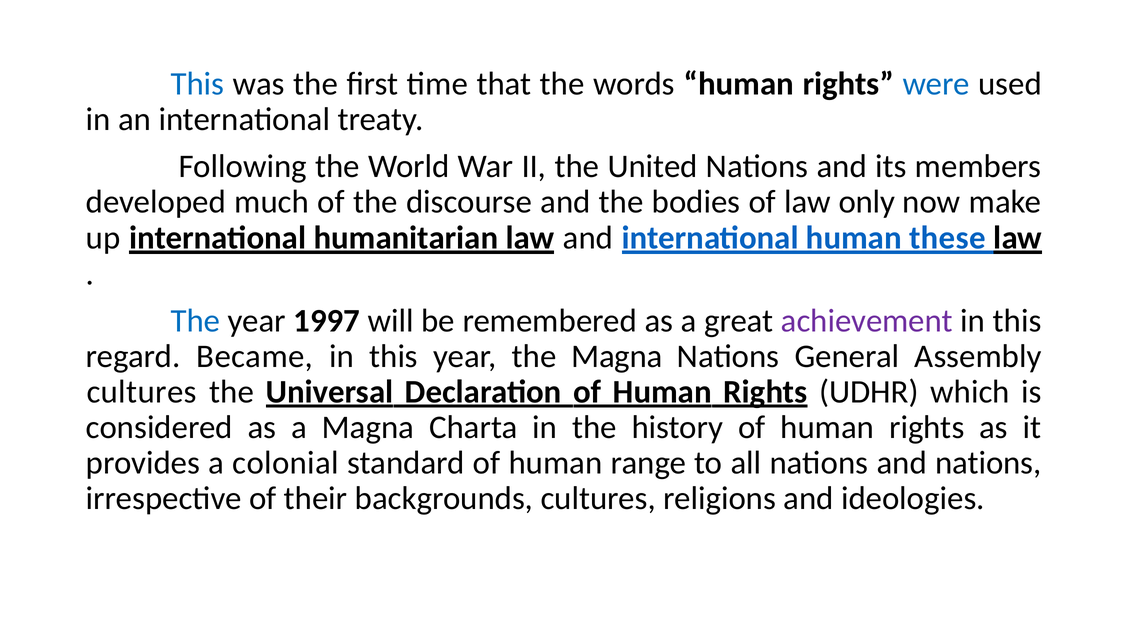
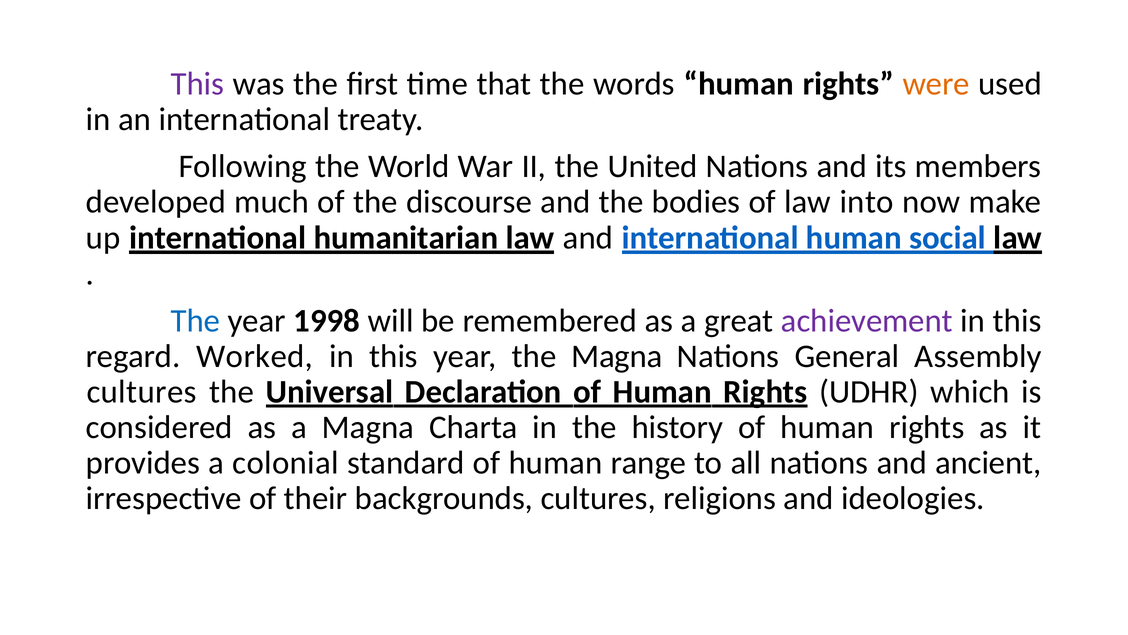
This colour: blue -> purple (197, 84)
were colour: blue -> orange (936, 84)
only: only -> into (867, 202)
these: these -> social (948, 238)
1997: 1997 -> 1998 (327, 321)
Became: Became -> Worked (255, 356)
and nations: nations -> ancient (988, 463)
